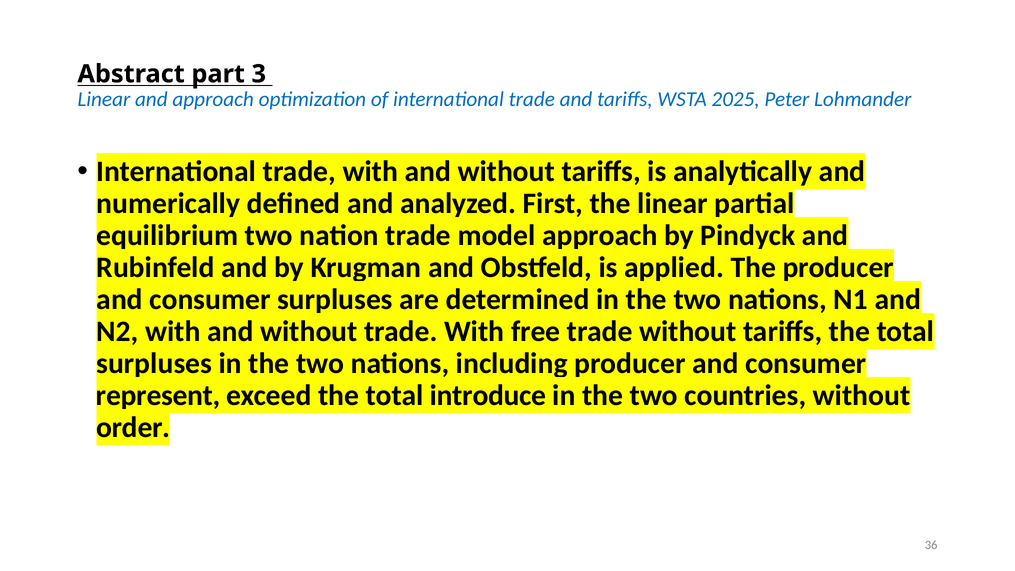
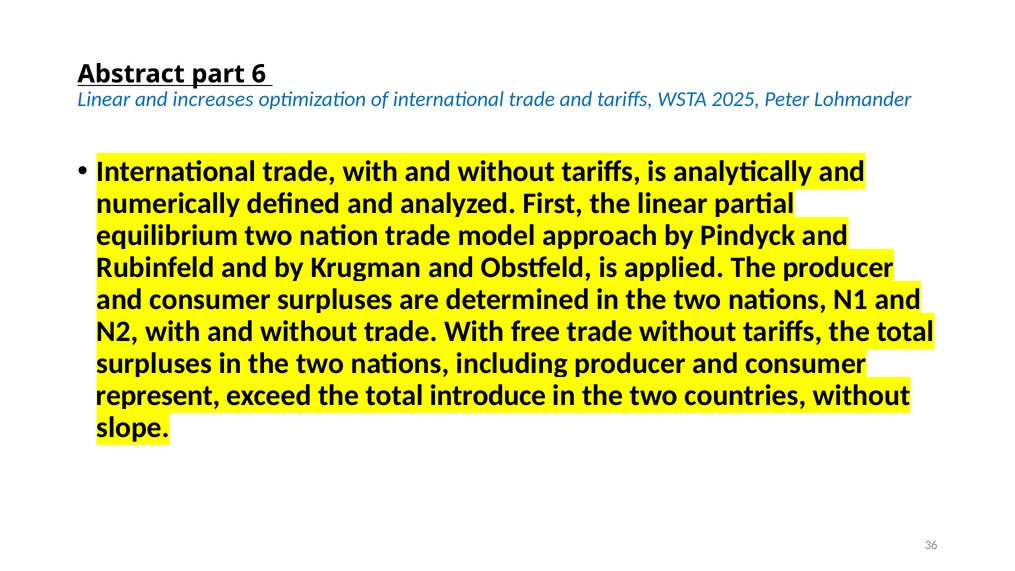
3: 3 -> 6 (259, 74)
and approach: approach -> increases (213, 99)
order: order -> slope (133, 427)
